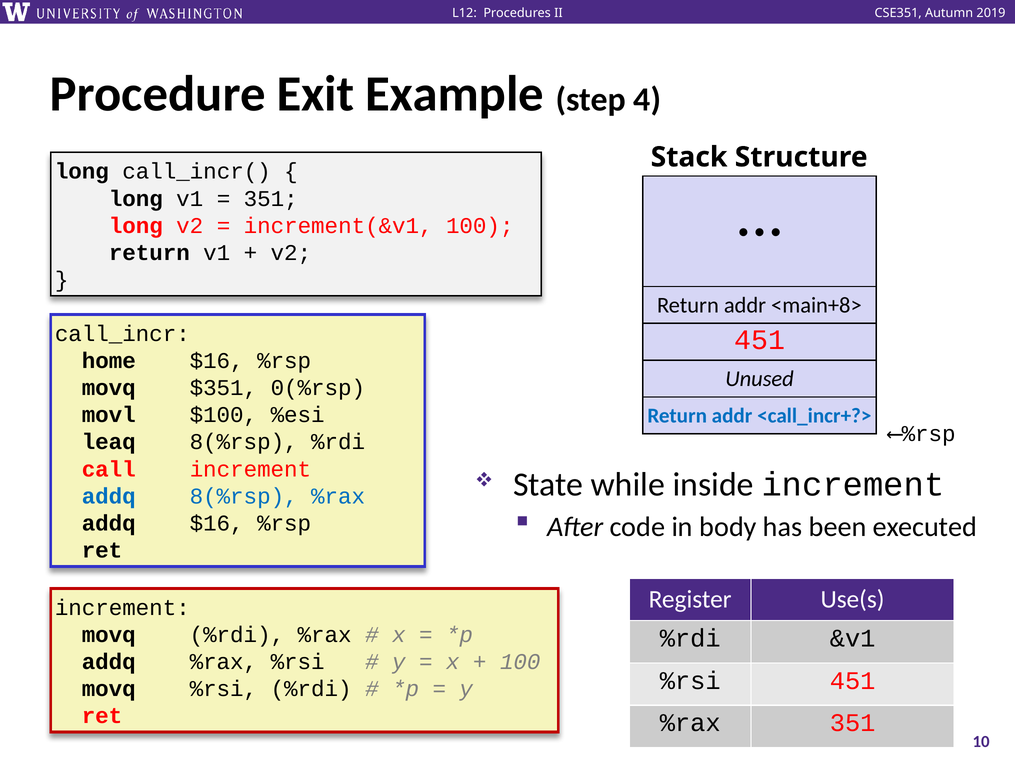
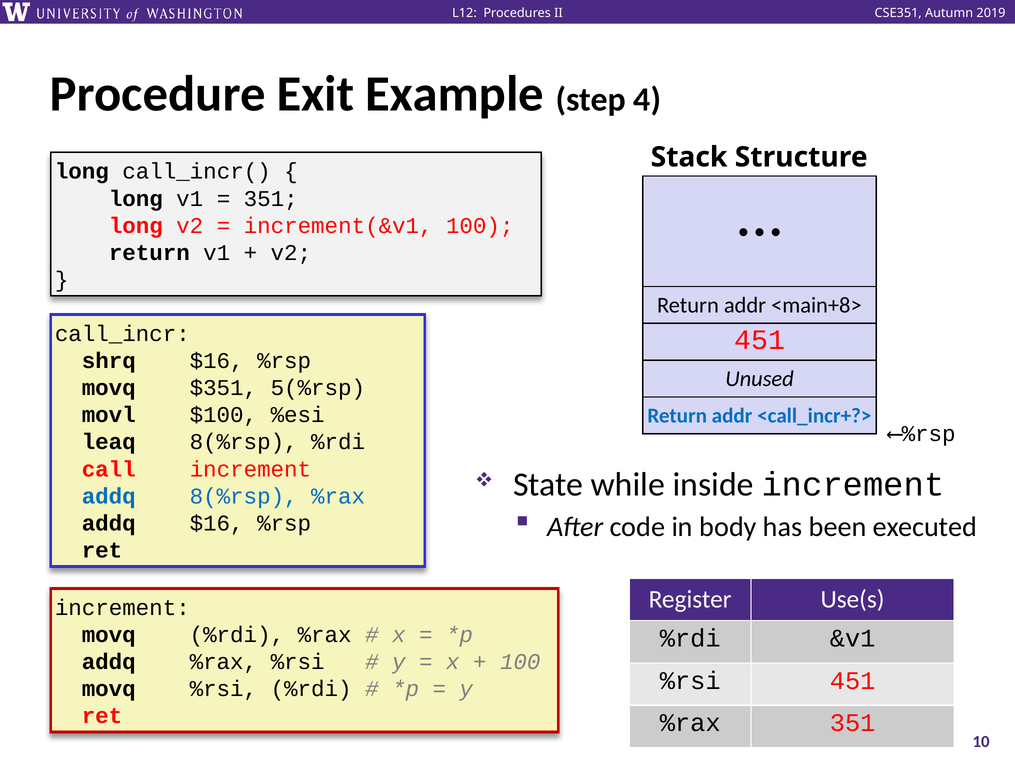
home: home -> shrq (109, 361)
0(%rsp: 0(%rsp -> 5(%rsp (318, 388)
